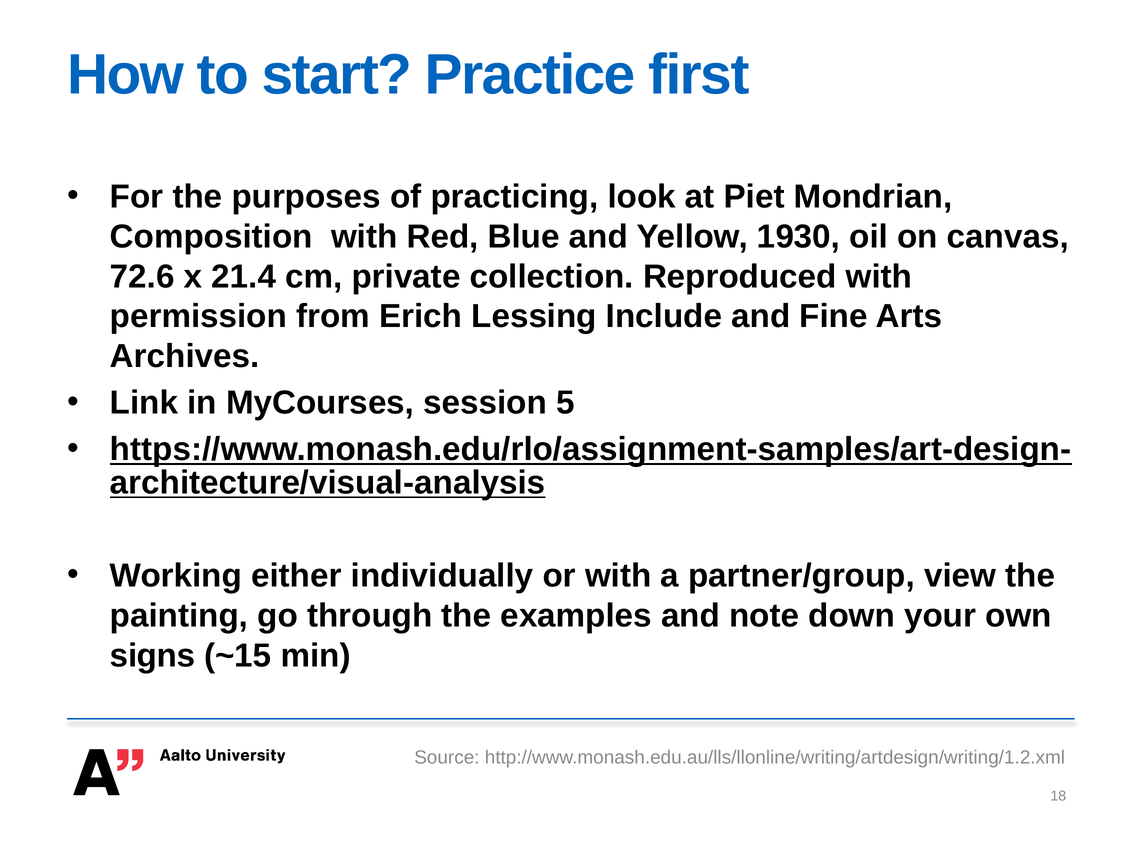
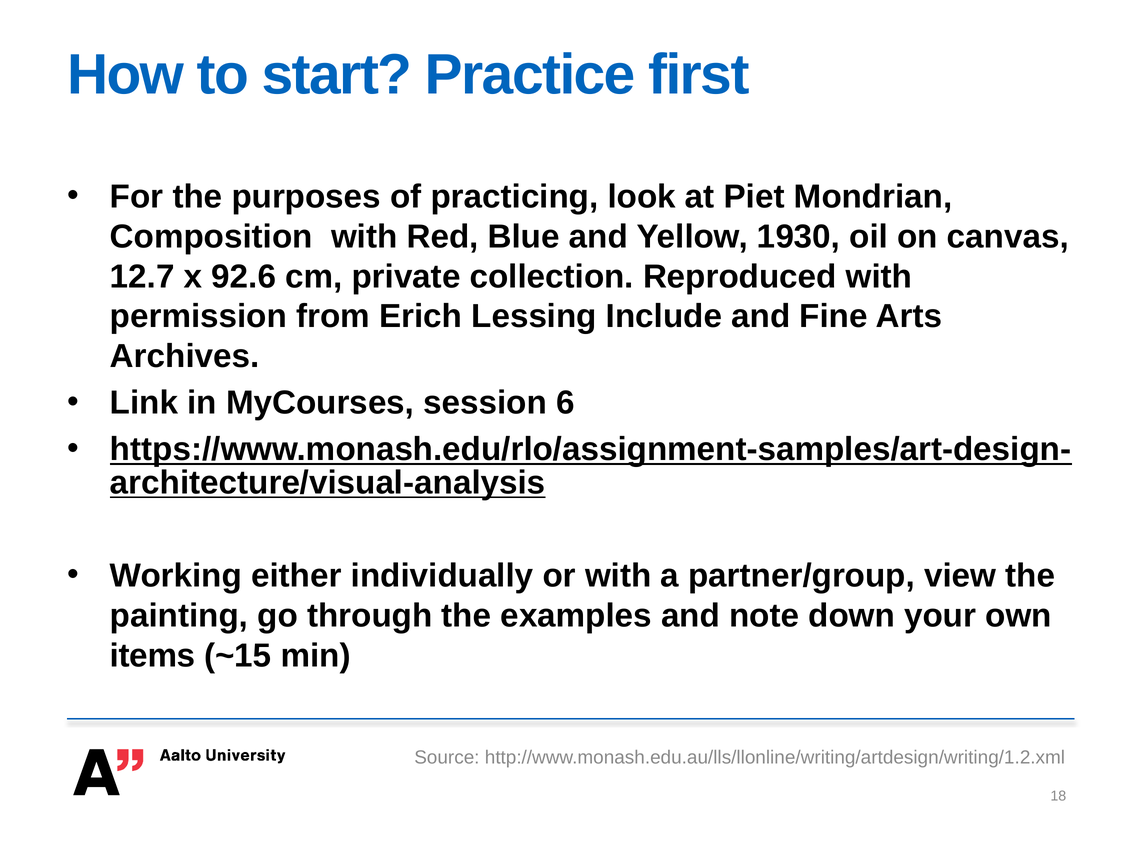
72.6: 72.6 -> 12.7 (142, 276)
21.4: 21.4 -> 92.6 (244, 276)
5: 5 -> 6 (565, 403)
signs: signs -> items (153, 655)
